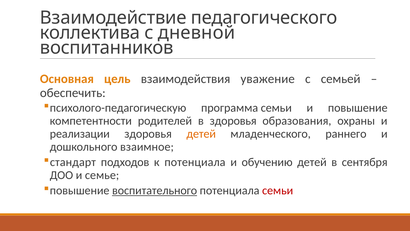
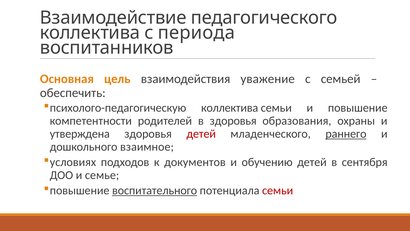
дневной: дневной -> периода (197, 33)
психолого-педагогическую программа: программа -> коллектива (230, 108)
реализации: реализации -> утверждена (80, 134)
детей colour: orange -> red (201, 134)
раннего underline: none -> present (346, 134)
стандарт: стандарт -> условиях (73, 162)
к потенциала: потенциала -> документов (195, 162)
